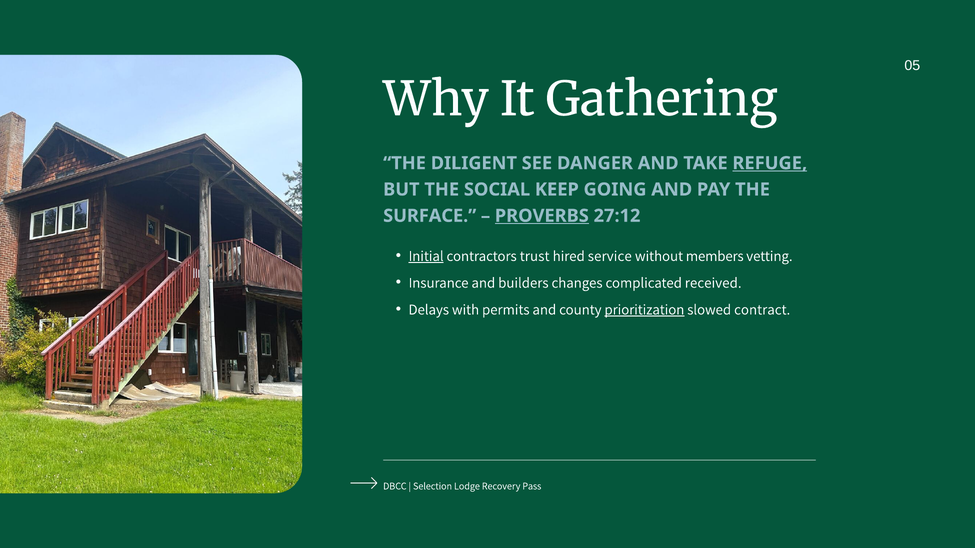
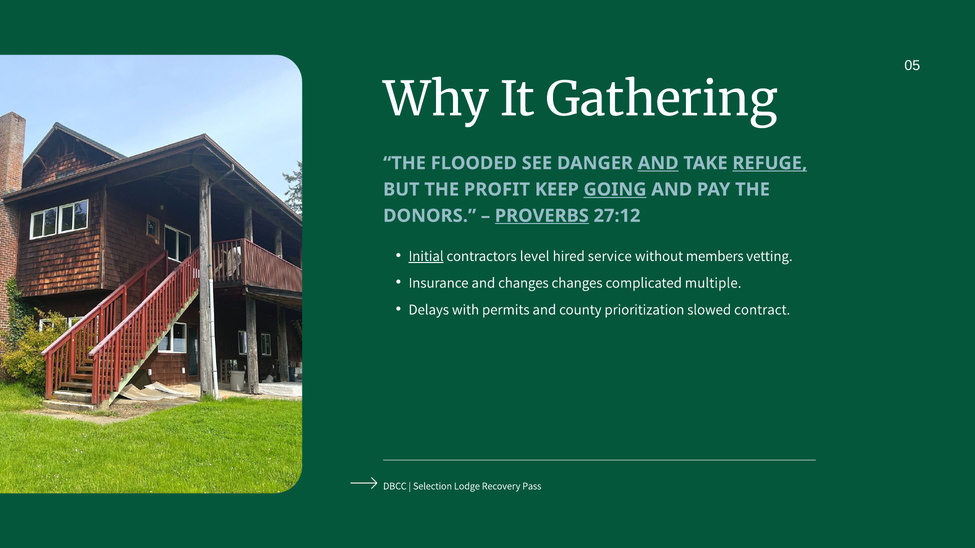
DILIGENT: DILIGENT -> FLOODED (474, 163)
AND underline: none -> present (658, 163)
SOCIAL: SOCIAL -> PROFIT (497, 190)
GOING underline: none -> present (615, 190)
SURFACE: SURFACE -> DONORS (430, 216)
trust: trust -> level (535, 256)
and builders: builders -> changes (523, 283)
received: received -> multiple (713, 283)
prioritization underline: present -> none (644, 310)
